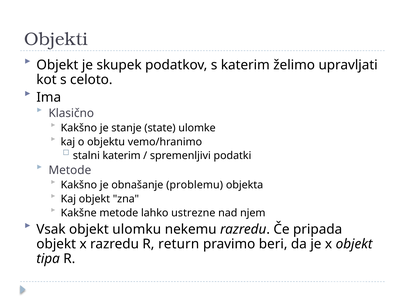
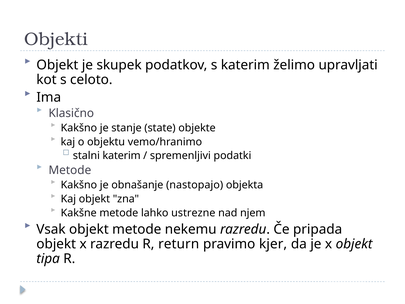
ulomke: ulomke -> objekte (197, 128)
problemu: problemu -> nastopajo (195, 185)
objekt ulomku: ulomku -> metode (137, 229)
beri: beri -> kjer (273, 244)
